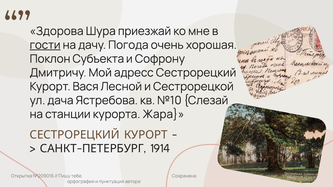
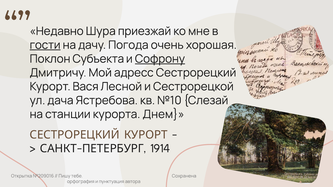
Здорова: Здорова -> Недавно (57, 31)
Софрону underline: none -> present (160, 59)
Жара: Жара -> Днем (163, 114)
